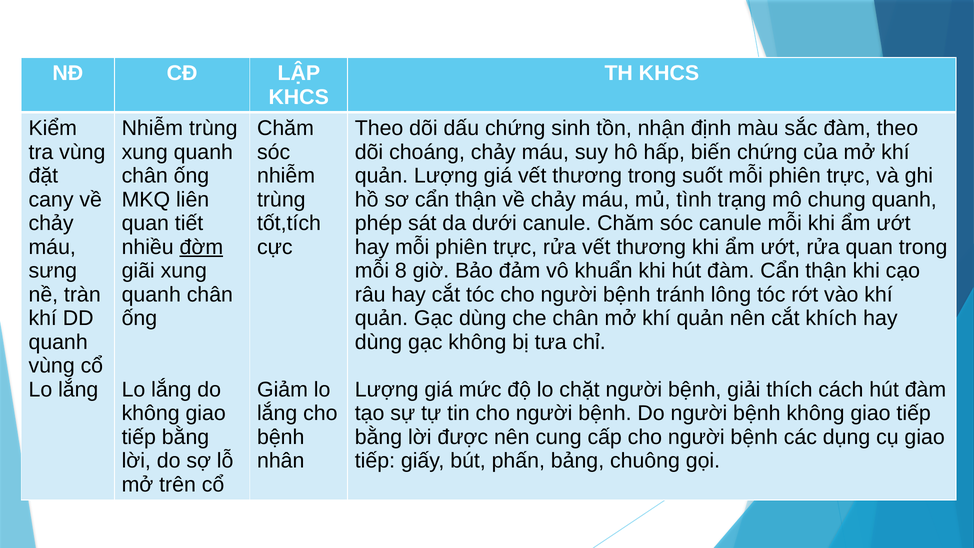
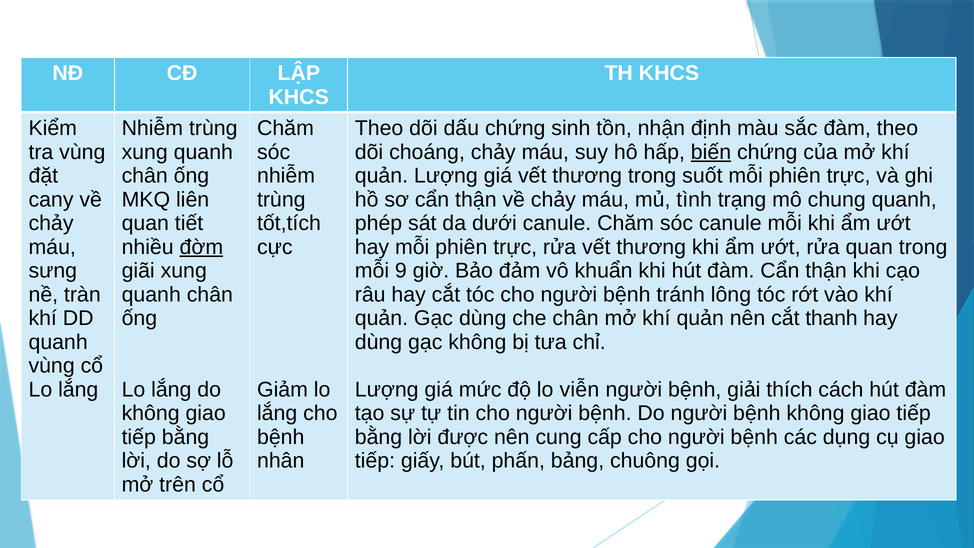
biến underline: none -> present (711, 152)
8: 8 -> 9 (401, 271)
khích: khích -> thanh (831, 318)
chặt: chặt -> viễn (579, 390)
